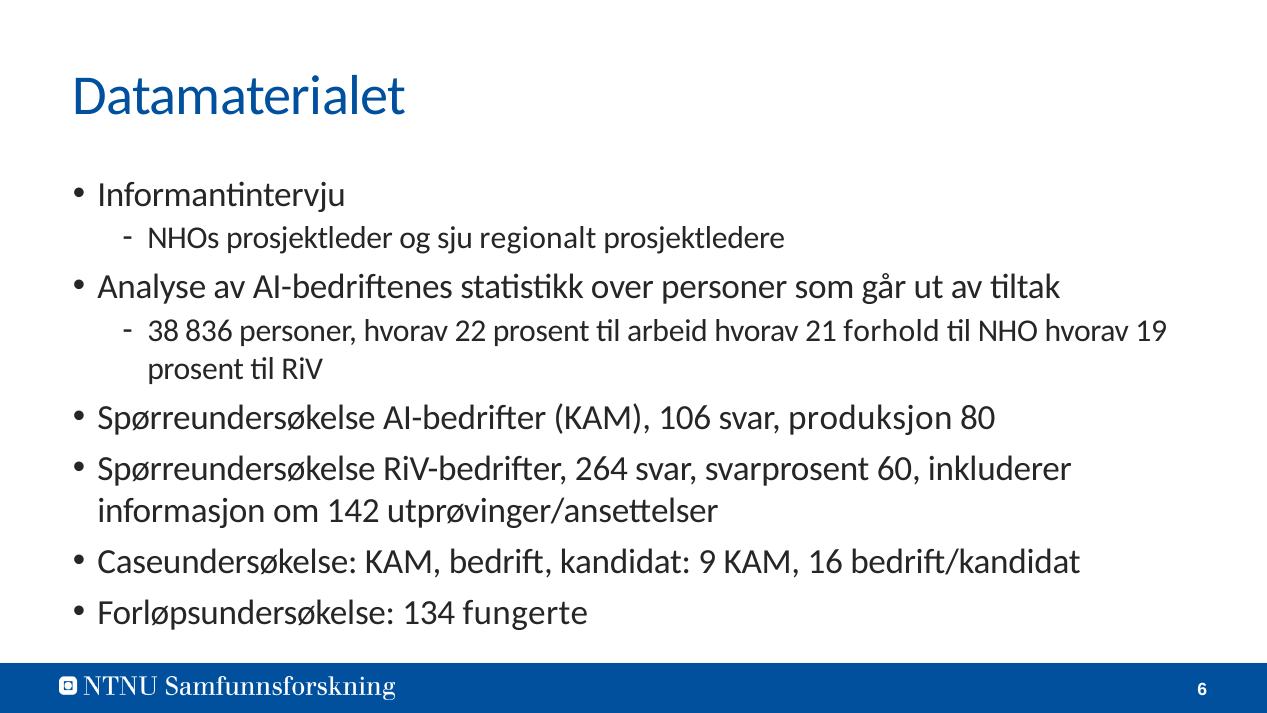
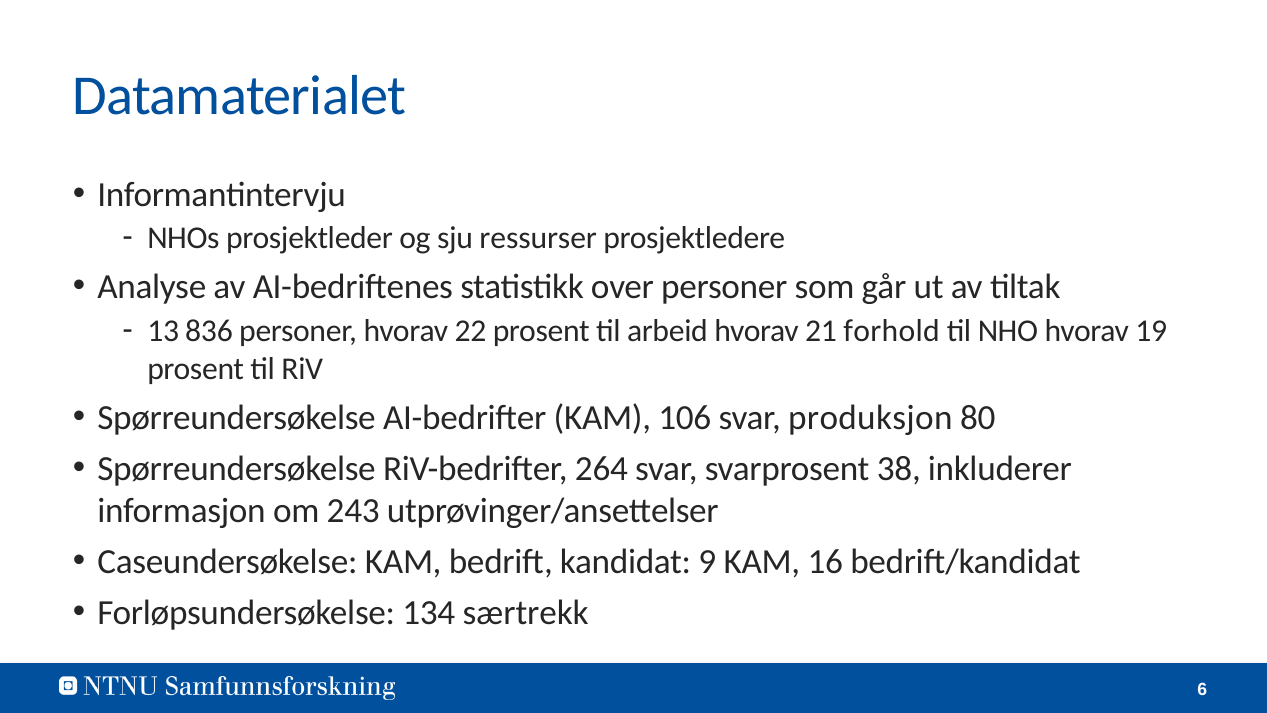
regionalt: regionalt -> ressurser (538, 238)
38: 38 -> 13 (163, 330)
60: 60 -> 38 (899, 469)
142: 142 -> 243 (353, 511)
fungerte: fungerte -> særtrekk (526, 613)
